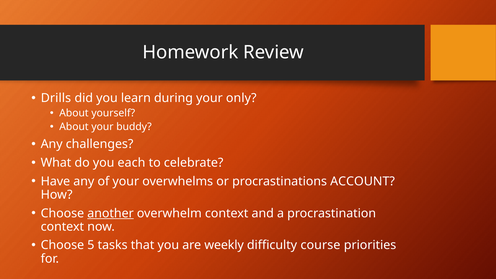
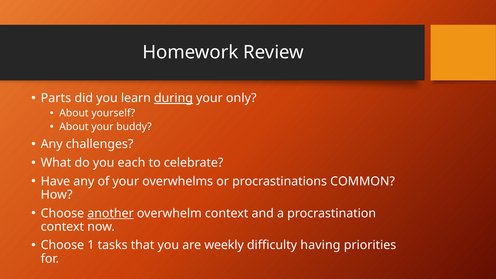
Drills: Drills -> Parts (56, 98)
during underline: none -> present (173, 98)
ACCOUNT: ACCOUNT -> COMMON (363, 181)
5: 5 -> 1 (91, 245)
course: course -> having (320, 245)
